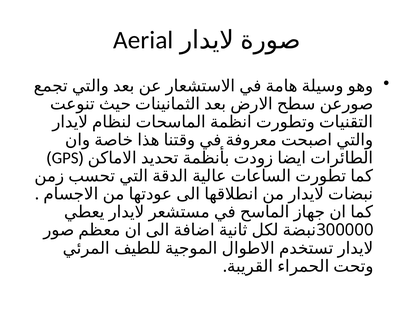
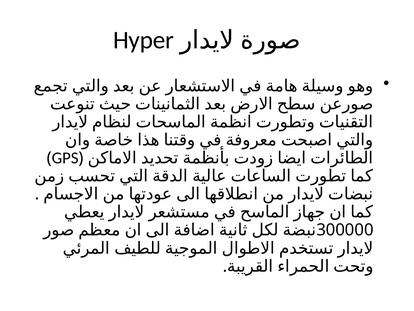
Aerial: Aerial -> Hyper (143, 40)
